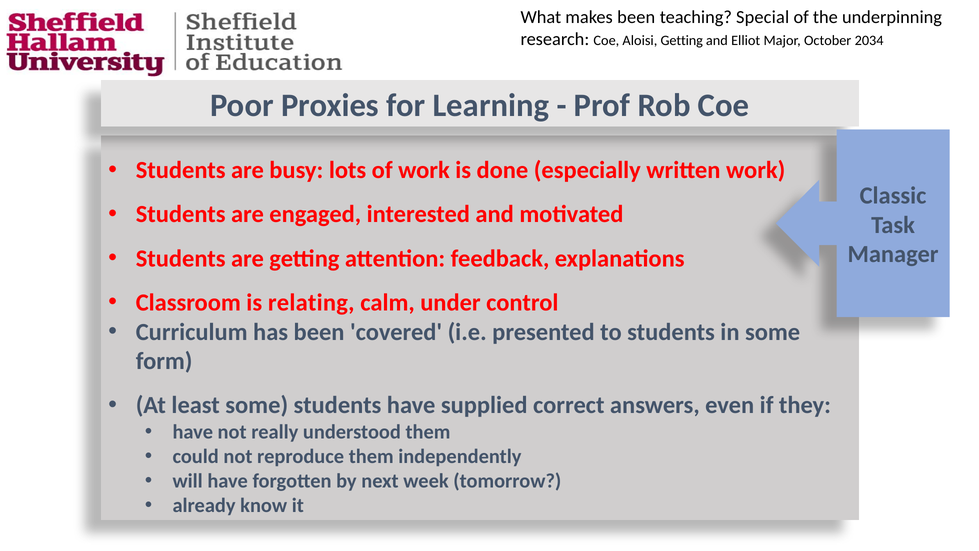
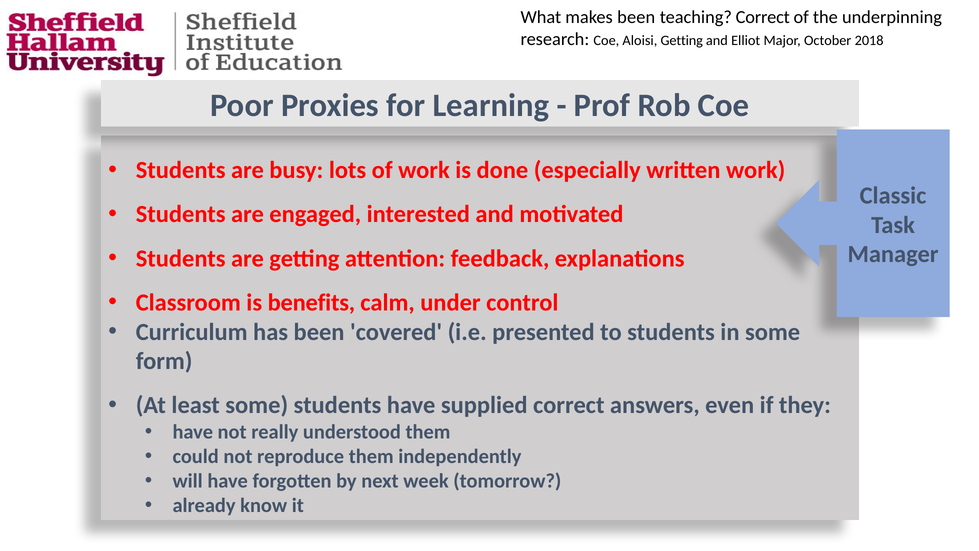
teaching Special: Special -> Correct (763, 17)
2034: 2034 -> 2018 (869, 40)
relating: relating -> benefits (311, 302)
